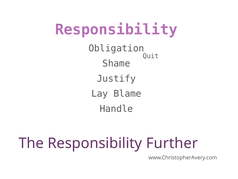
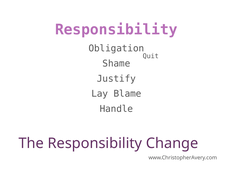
Further: Further -> Change (172, 143)
